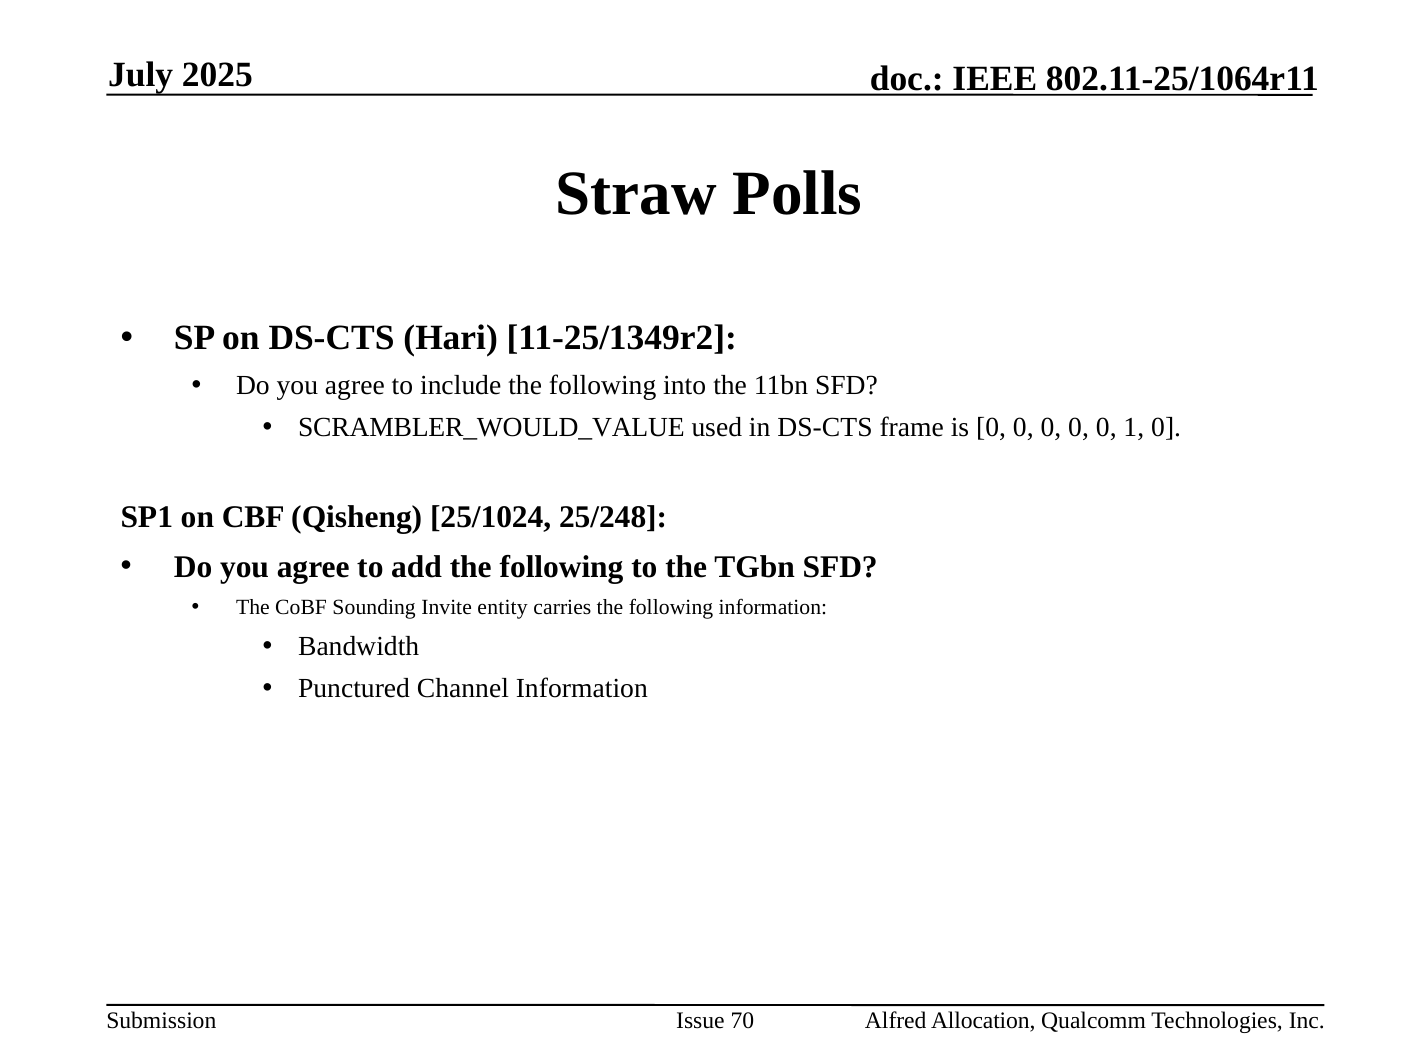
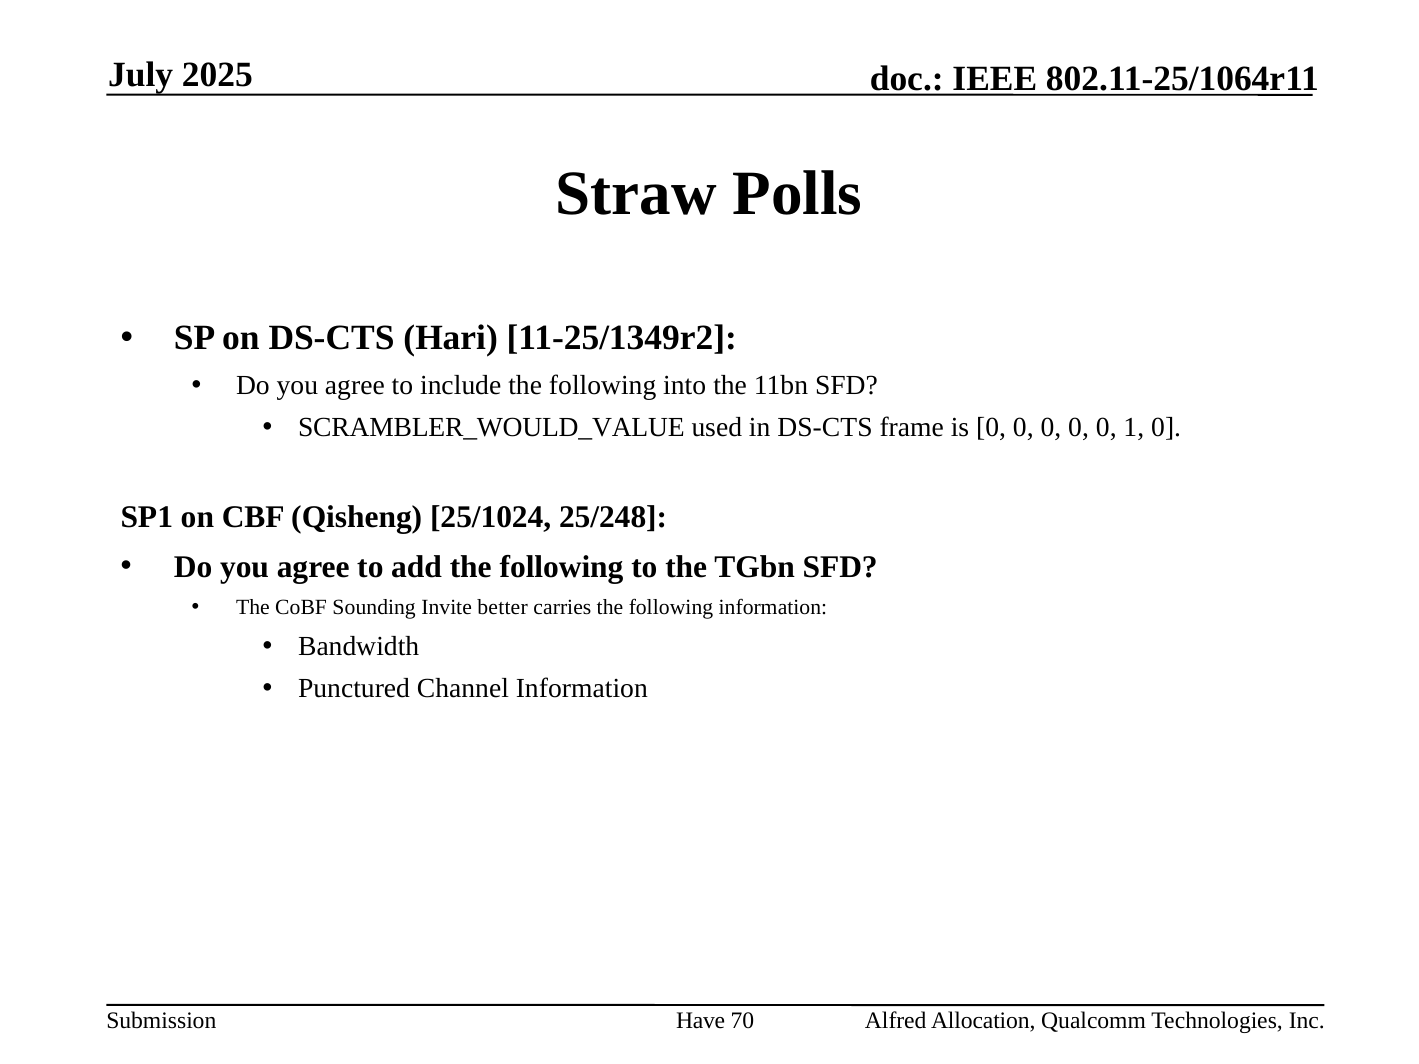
entity: entity -> better (503, 608)
Issue: Issue -> Have (701, 1021)
